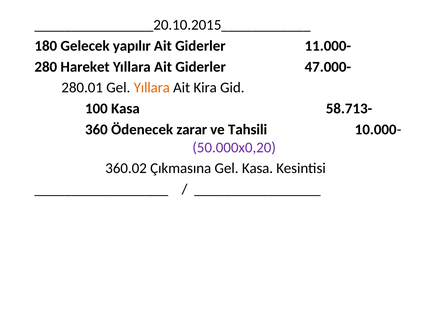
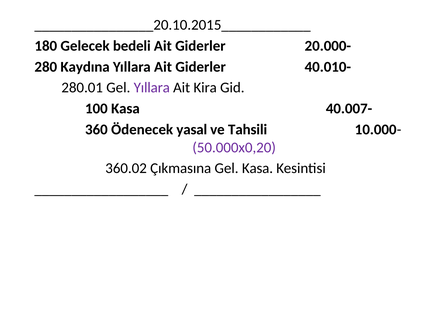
yapılır: yapılır -> bedeli (132, 46)
11.000-: 11.000- -> 20.000- (328, 46)
Hareket: Hareket -> Kaydına (85, 67)
47.000-: 47.000- -> 40.010- (328, 67)
Yıllara colour: orange -> purple (152, 88)
58.713-: 58.713- -> 40.007- (349, 109)
zarar: zarar -> yasal (192, 130)
